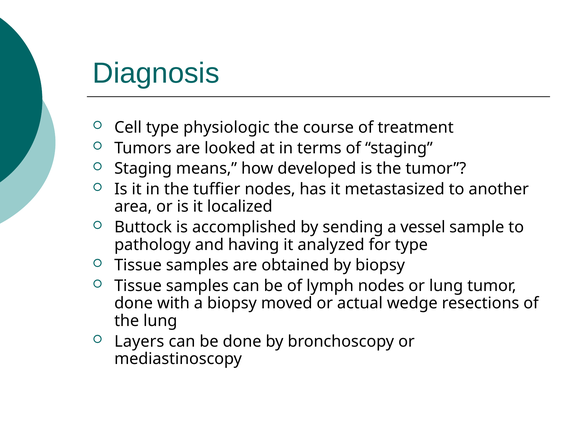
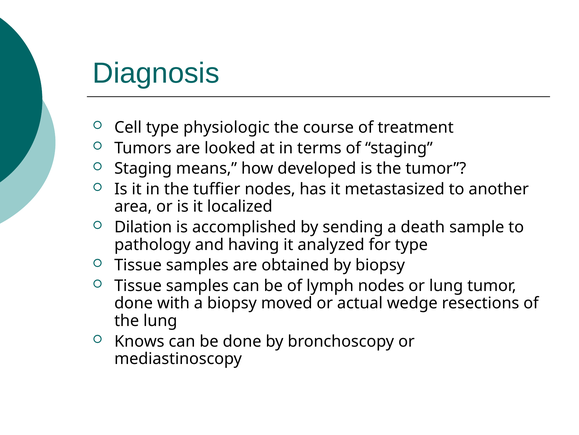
Buttock: Buttock -> Dilation (143, 227)
vessel: vessel -> death (423, 227)
Layers: Layers -> Knows (139, 341)
